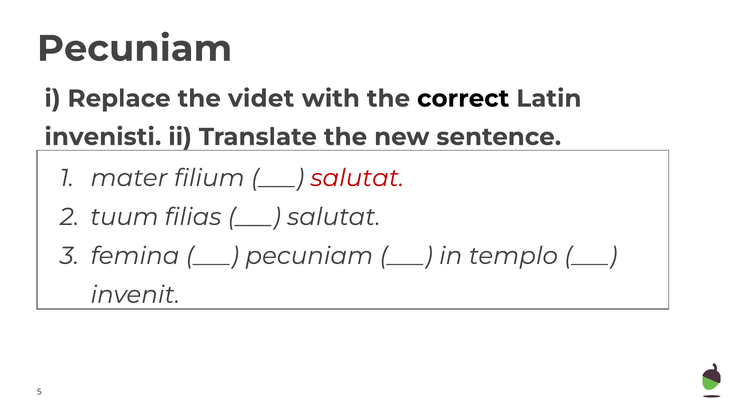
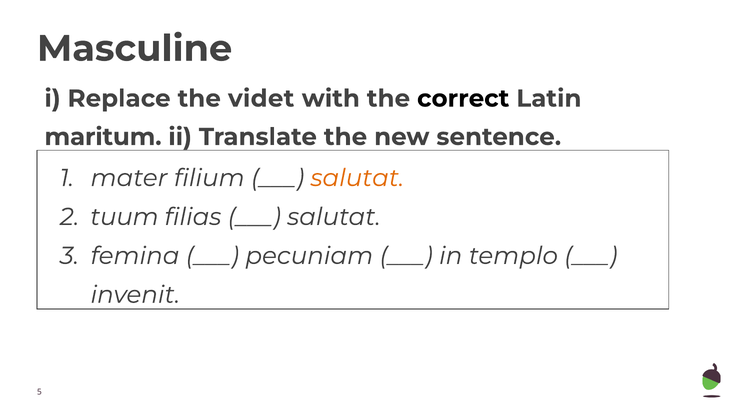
Pecuniam: Pecuniam -> Masculine (135, 49)
invenisti: invenisti -> maritum (103, 137)
salutat colour: red -> orange (357, 178)
